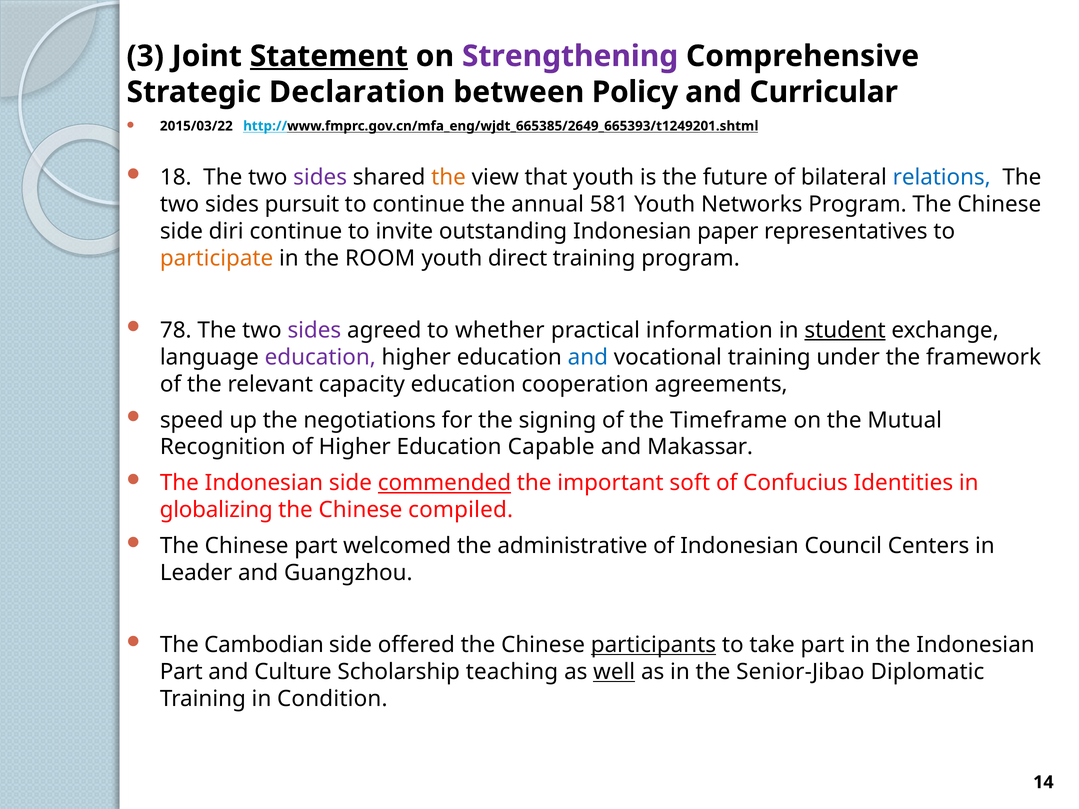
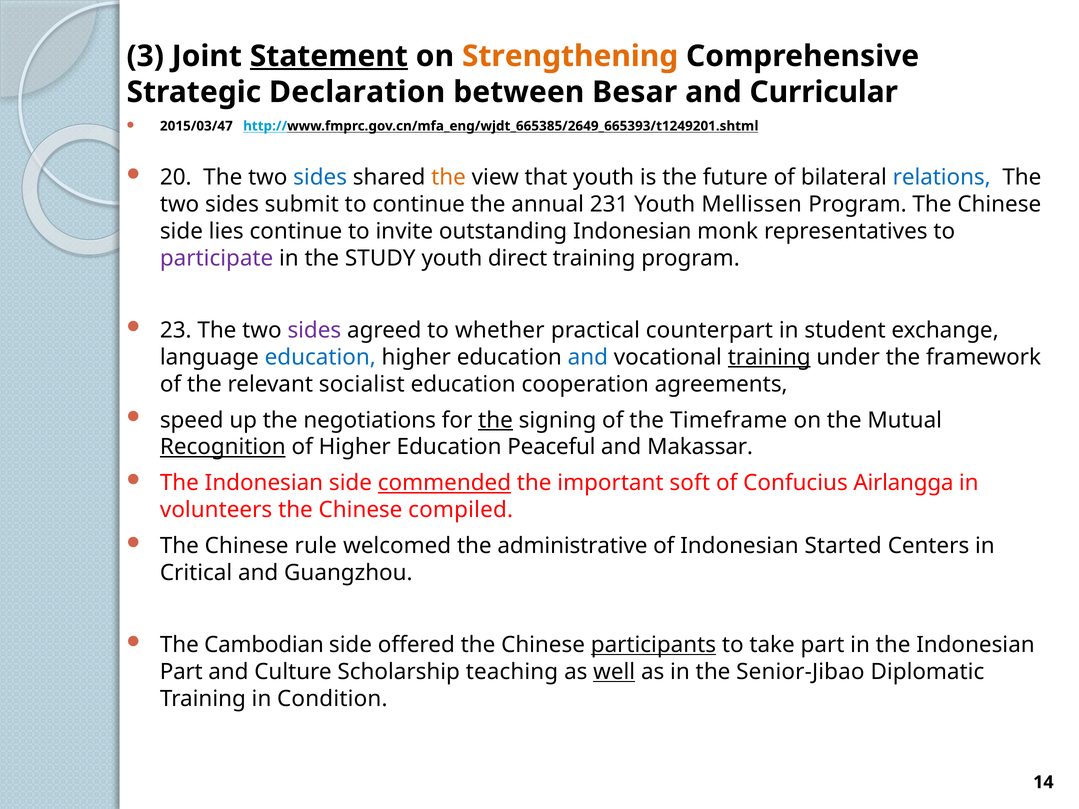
Strengthening colour: purple -> orange (570, 56)
Policy: Policy -> Besar (635, 92)
2015/03/22: 2015/03/22 -> 2015/03/47 (196, 126)
18: 18 -> 20 (176, 177)
sides colour: purple -> blue (320, 177)
pursuit: pursuit -> submit (302, 204)
581: 581 -> 231 (609, 204)
Networks: Networks -> Mellissen (752, 204)
diri: diri -> lies (226, 231)
paper: paper -> monk (728, 231)
participate colour: orange -> purple (217, 258)
ROOM: ROOM -> STUDY (380, 258)
78: 78 -> 23 (176, 330)
information: information -> counterpart (709, 330)
student underline: present -> none (845, 330)
education colour: purple -> blue (320, 357)
training underline: none -> present (769, 357)
capacity: capacity -> socialist (362, 384)
the underline: none -> present (496, 420)
Recognition underline: none -> present (223, 447)
Capable: Capable -> Peaceful (551, 447)
Identities: Identities -> Airlangga (903, 483)
globalizing: globalizing -> volunteers (216, 510)
Chinese part: part -> rule (316, 546)
Council: Council -> Started (843, 546)
Leader: Leader -> Critical (196, 573)
